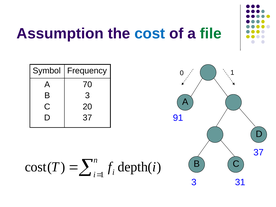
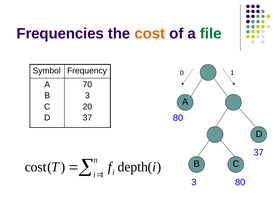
Assumption: Assumption -> Frequencies (60, 33)
cost colour: blue -> orange (150, 33)
37 91: 91 -> 80 (178, 118)
3 31: 31 -> 80 (240, 182)
